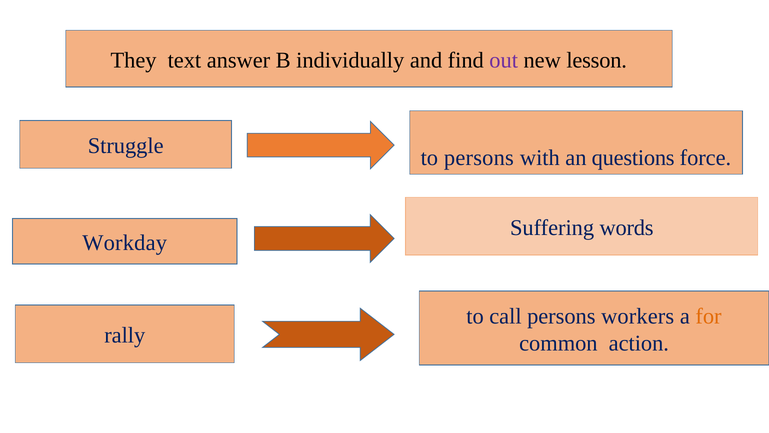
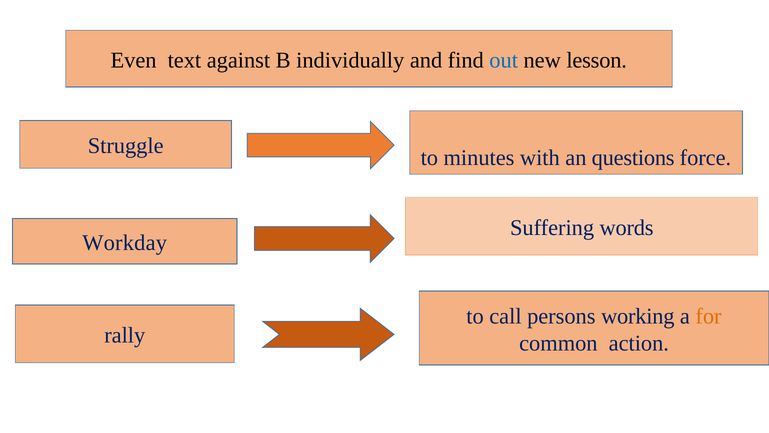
They: They -> Even (134, 60)
answer: answer -> against (238, 60)
out colour: purple -> blue (504, 60)
to persons: persons -> minutes (479, 157)
workers: workers -> working (638, 316)
